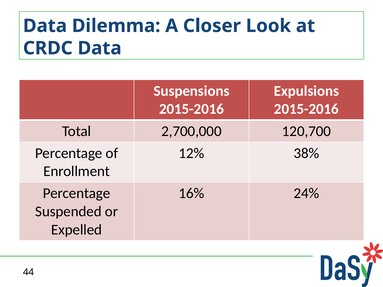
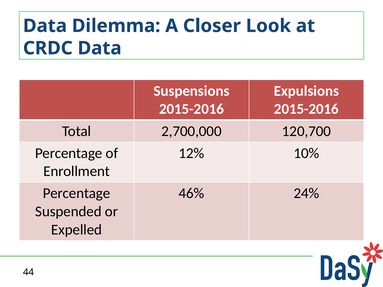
38%: 38% -> 10% (306, 153)
16%: 16% -> 46% (192, 194)
